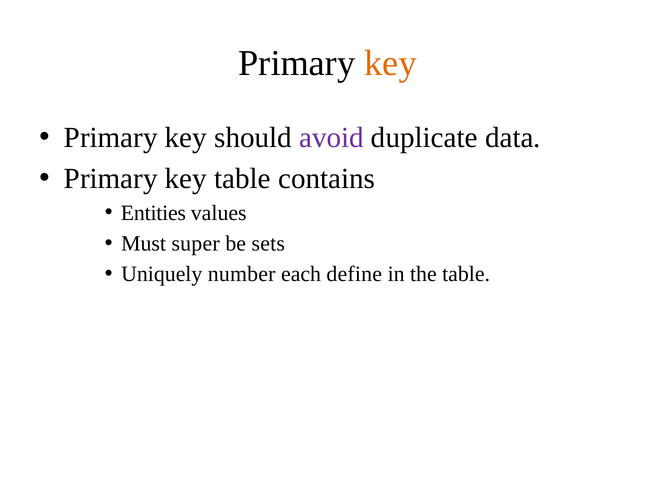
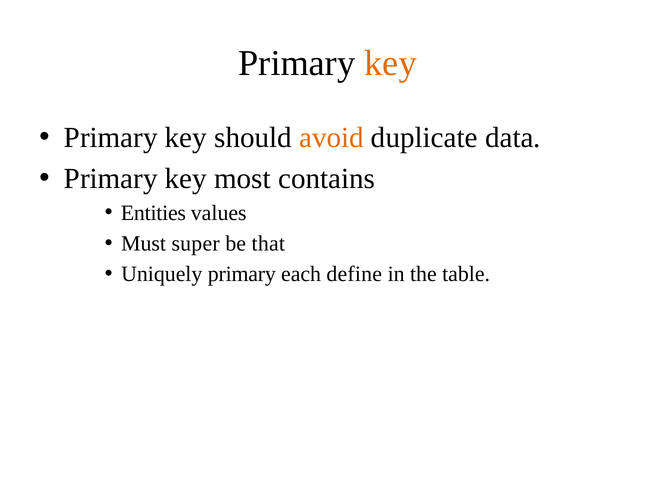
avoid colour: purple -> orange (331, 137)
key table: table -> most (243, 178)
sets: sets -> that (268, 243)
Uniquely number: number -> primary (242, 274)
